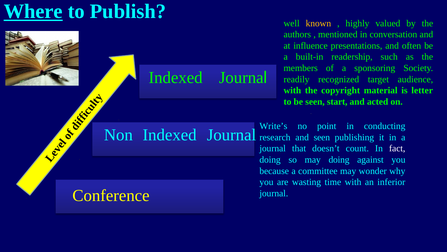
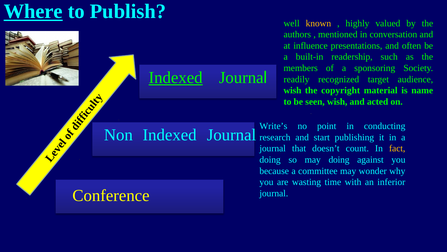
Indexed underline: none -> present (176, 77)
with: with -> wish (292, 90)
letter: letter -> name (422, 90)
seen start: start -> wish (337, 101)
and seen: seen -> start (322, 137)
fact colour: white -> yellow (397, 148)
